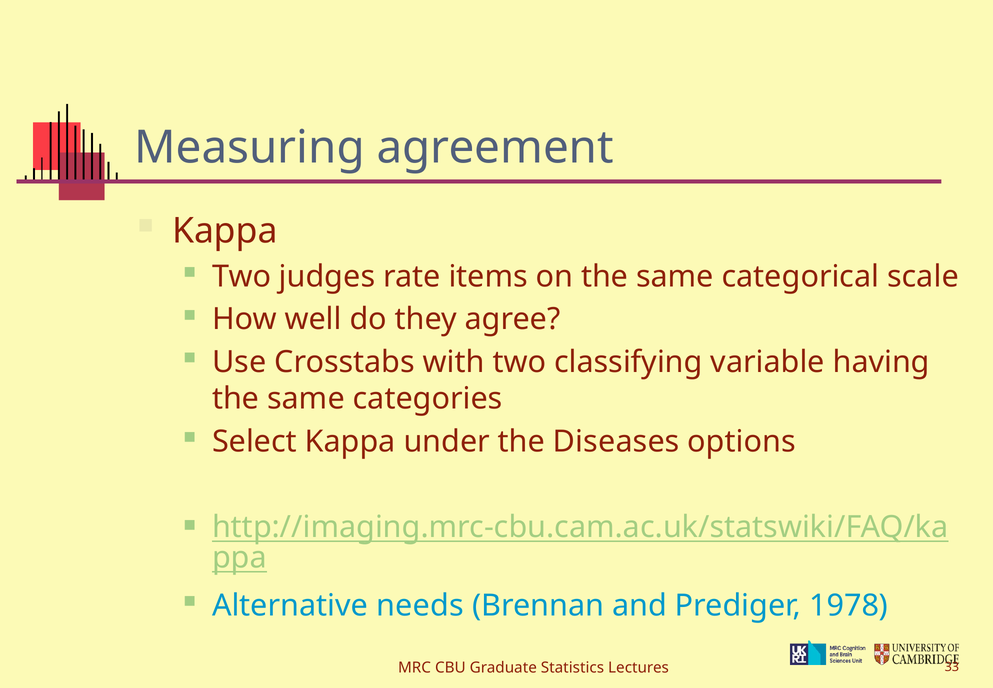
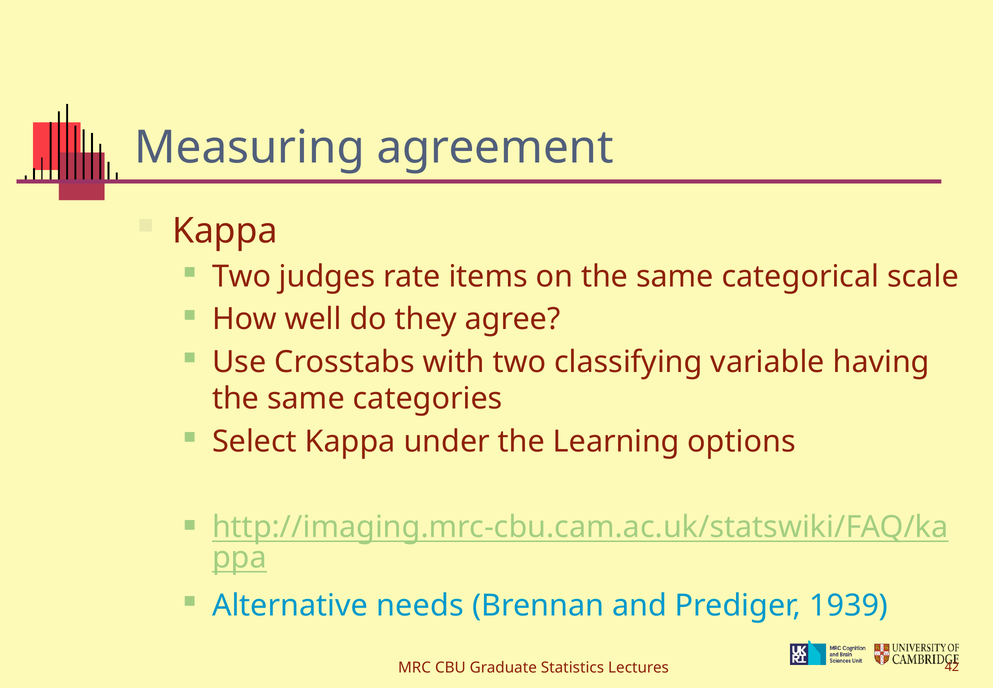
Diseases: Diseases -> Learning (616, 441)
1978: 1978 -> 1939 (849, 605)
33: 33 -> 42 (952, 667)
